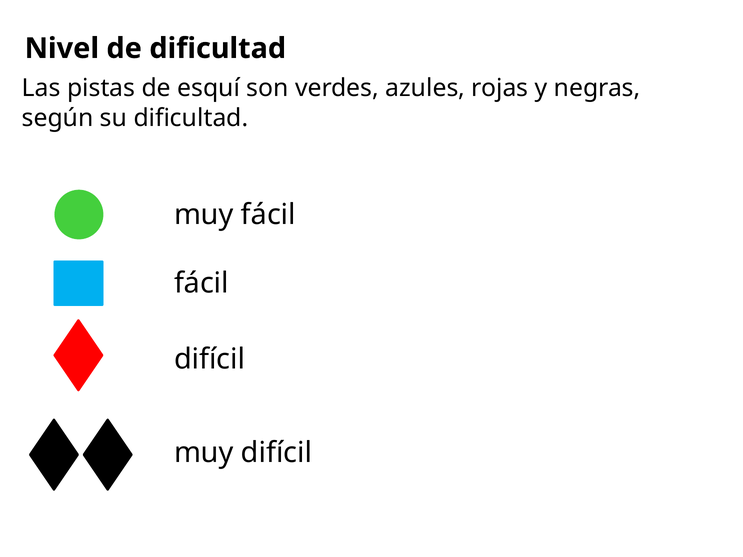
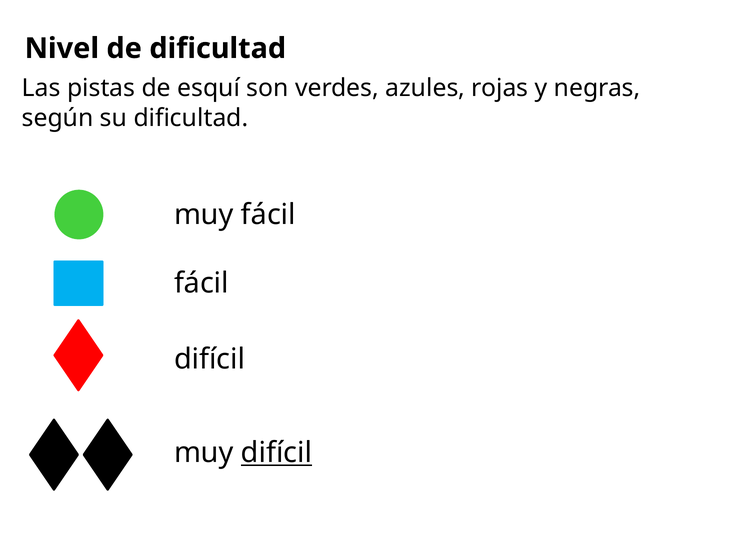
difícil underline: none -> present (277, 453)
